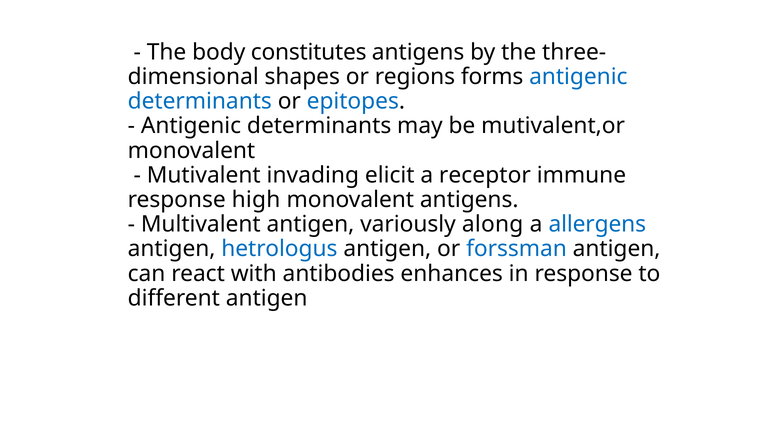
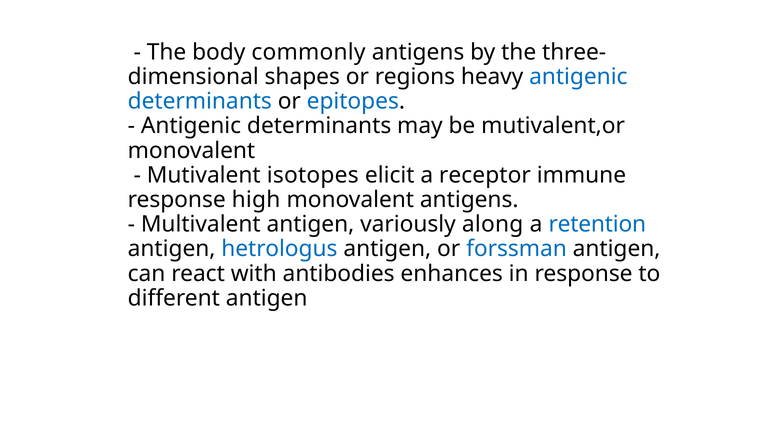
constitutes: constitutes -> commonly (308, 52)
forms: forms -> heavy (492, 77)
invading: invading -> isotopes (313, 175)
allergens: allergens -> retention (597, 224)
